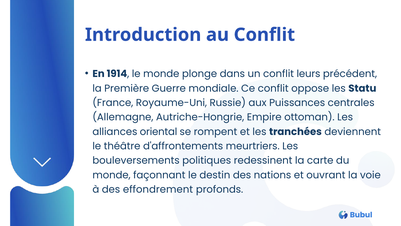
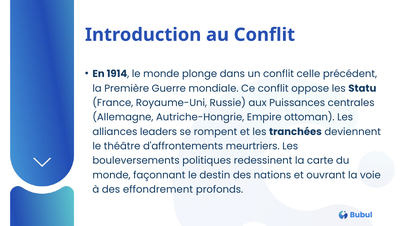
leurs: leurs -> celle (308, 74)
oriental: oriental -> leaders (159, 131)
